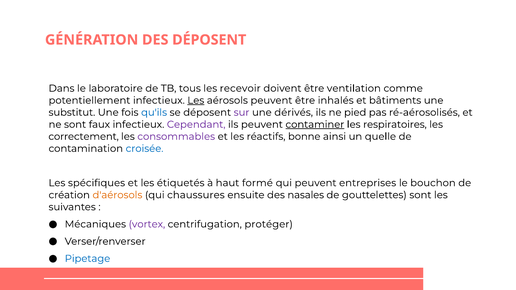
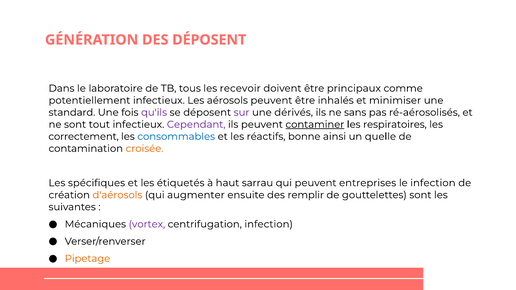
ventilation: ventilation -> principaux (354, 88)
Les underline: present -> none (196, 100)
bâtiments: bâtiments -> minimiser (395, 100)
substitut: substitut -> standard (72, 113)
qu'ils colour: blue -> purple (154, 113)
pied: pied -> sans (355, 113)
faux: faux -> tout (99, 125)
consommables colour: purple -> blue (176, 137)
croisée colour: blue -> orange (145, 149)
formé: formé -> sarrau (258, 183)
le bouchon: bouchon -> infection (433, 183)
chaussures: chaussures -> augmenter (196, 195)
nasales: nasales -> remplir (306, 195)
centrifugation protéger: protéger -> infection (269, 224)
Pipetage colour: blue -> orange (87, 259)
